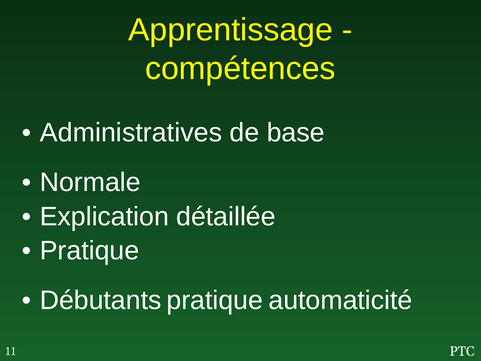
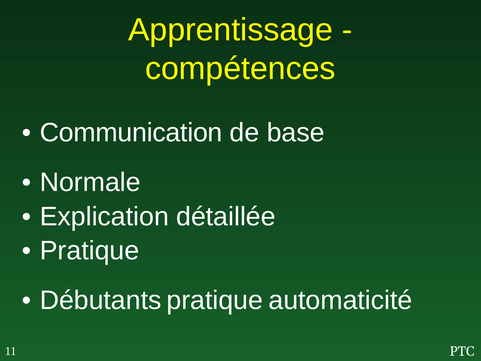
Administratives: Administratives -> Communication (131, 133)
